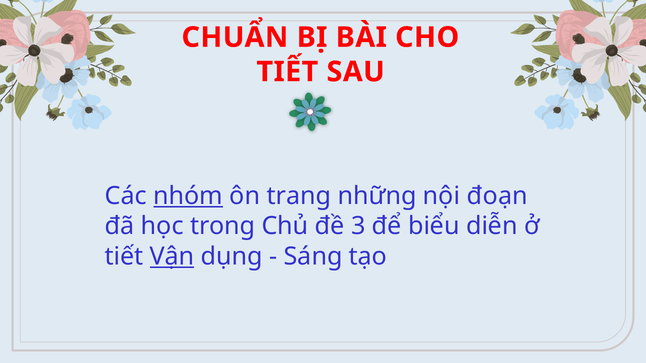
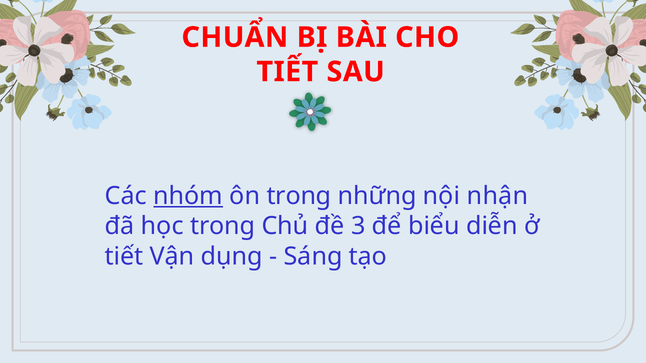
ôn trang: trang -> trong (299, 196)
đoạn: đoạn -> nhận (497, 196)
Vận underline: present -> none (172, 257)
